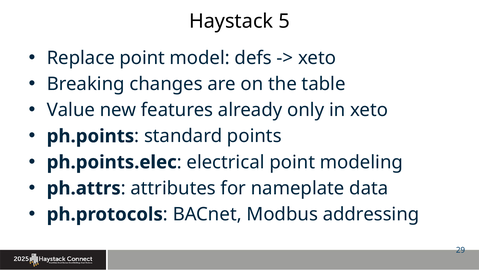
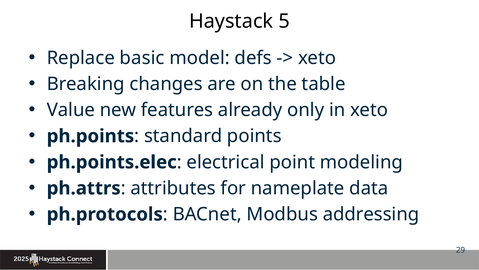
Replace point: point -> basic (142, 58)
